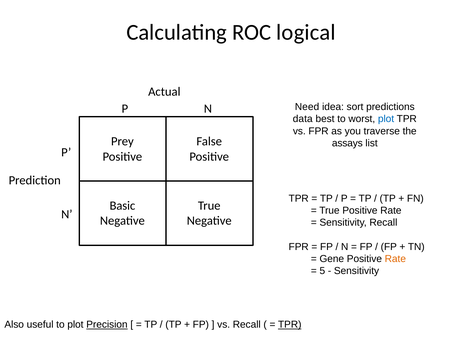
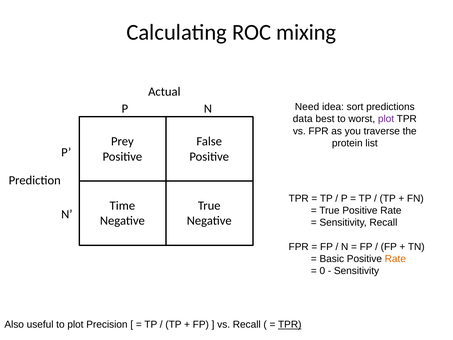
logical: logical -> mixing (306, 32)
plot colour: blue -> purple (386, 119)
assays: assays -> protein (347, 143)
Basic: Basic -> Time (122, 206)
Gene: Gene -> Basic (332, 259)
5: 5 -> 0 (322, 271)
Precision underline: present -> none (107, 324)
